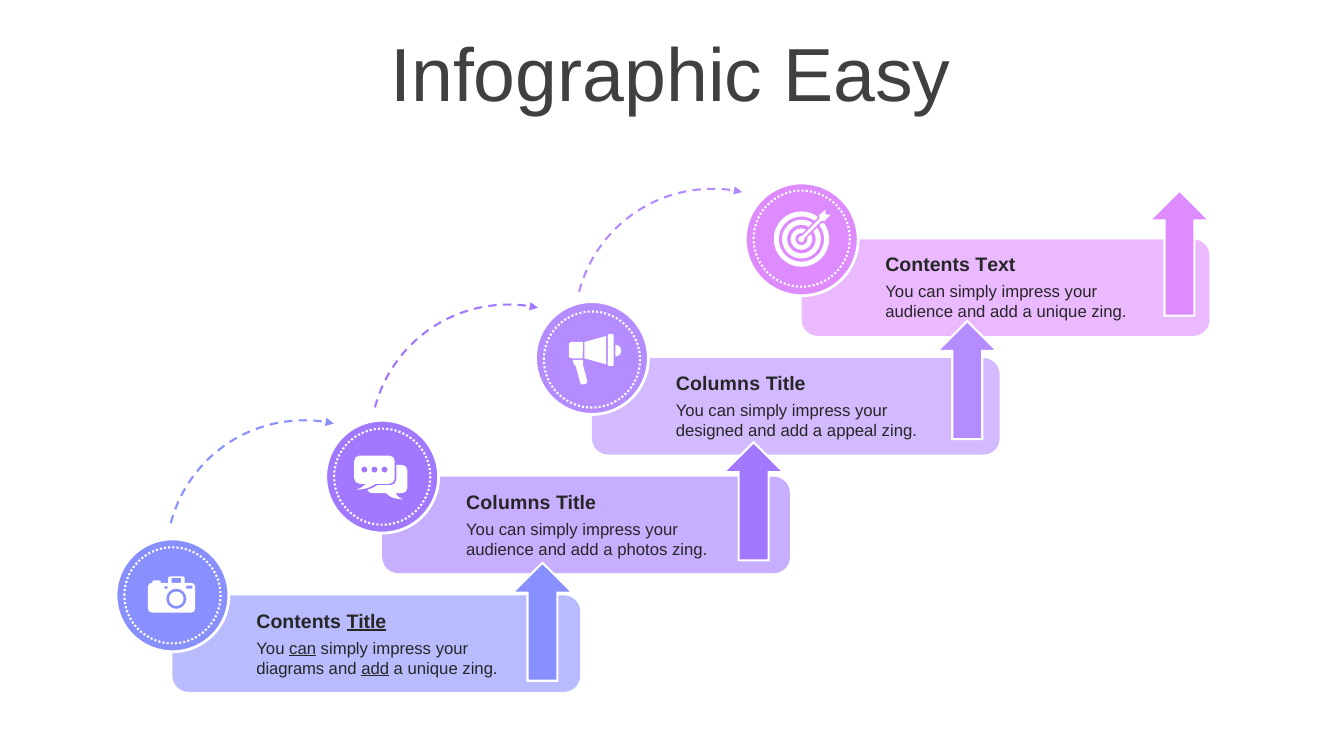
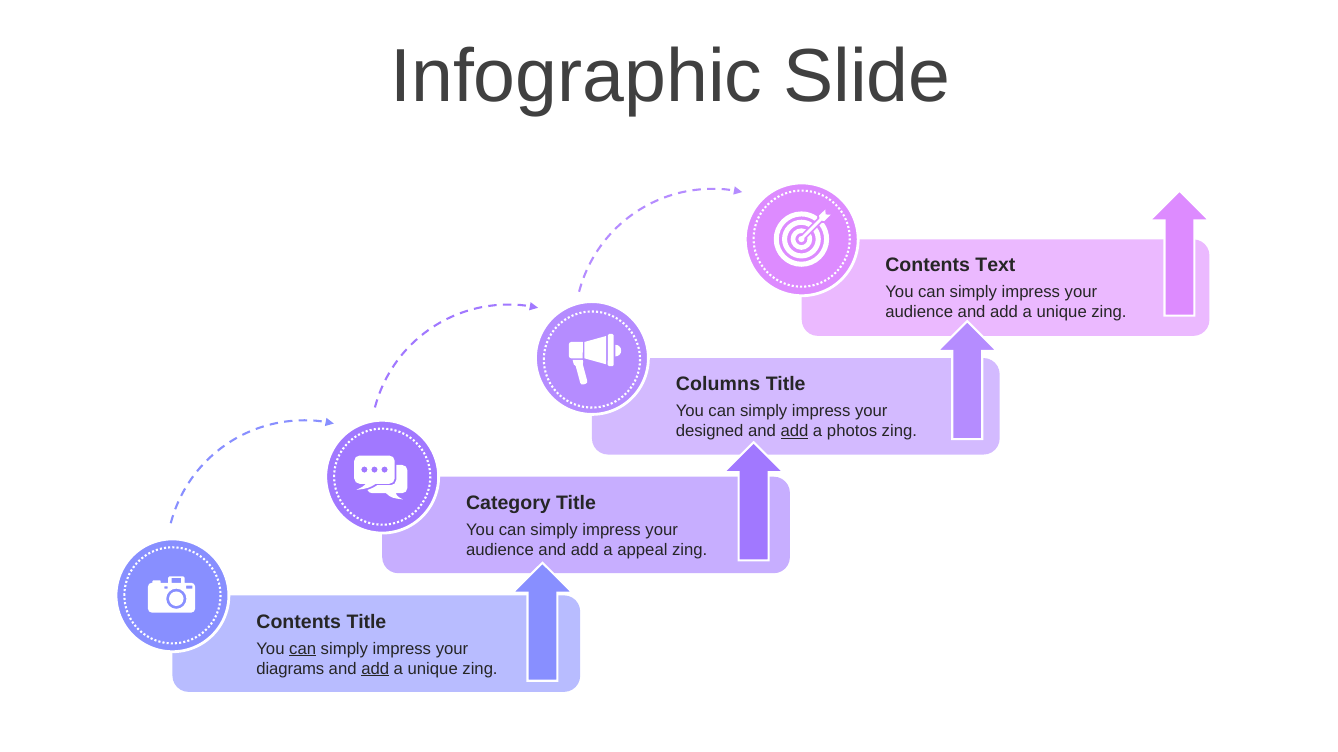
Easy: Easy -> Slide (867, 77)
add underline: none -> present (795, 431)
appeal: appeal -> photos (852, 431)
Columns: Columns -> Category (508, 503)
photos: photos -> appeal (642, 550)
Title underline: present -> none (366, 622)
